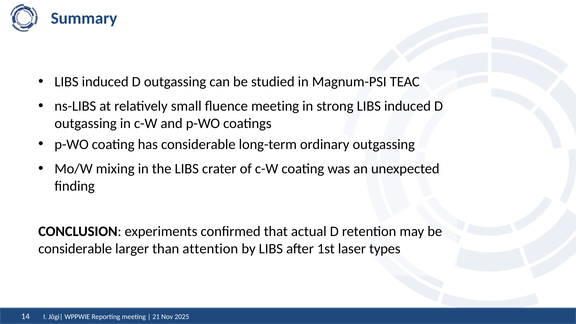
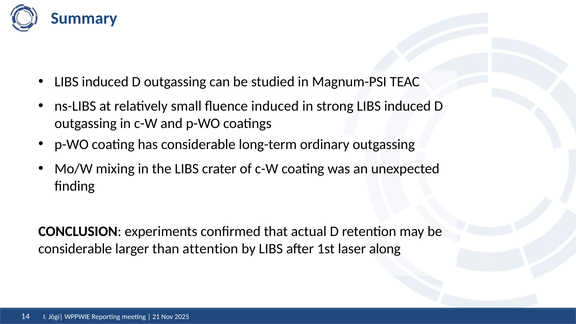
fluence meeting: meeting -> induced (275, 106)
types: types -> along (385, 249)
